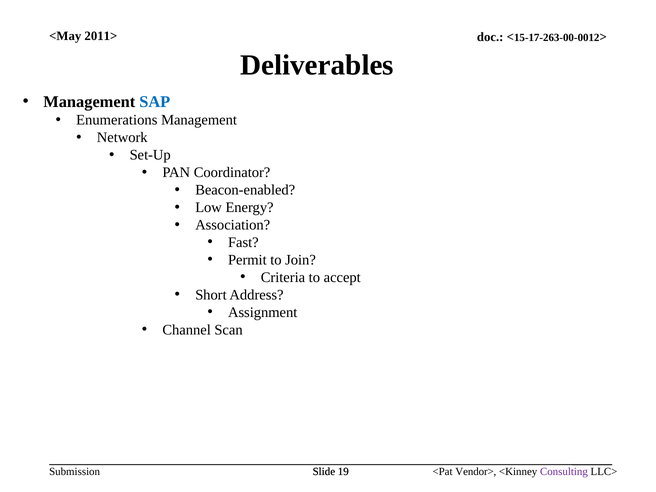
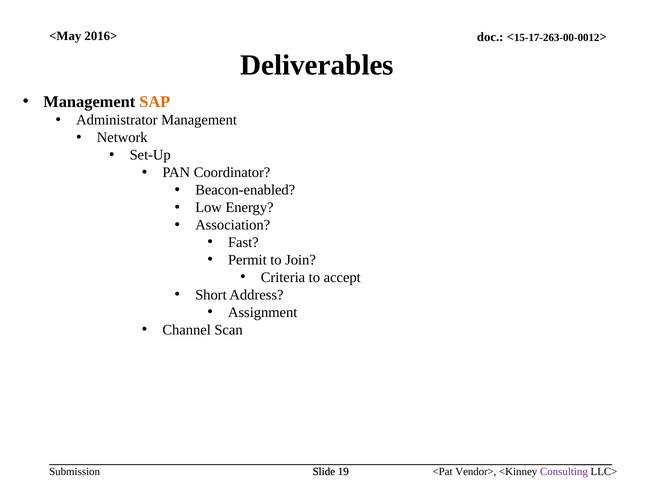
2011>: 2011> -> 2016> (101, 36)
SAP colour: blue -> orange (155, 102)
Enumerations: Enumerations -> Administrator (117, 120)
